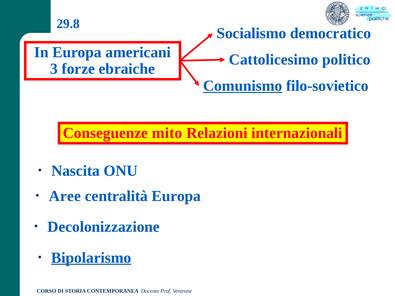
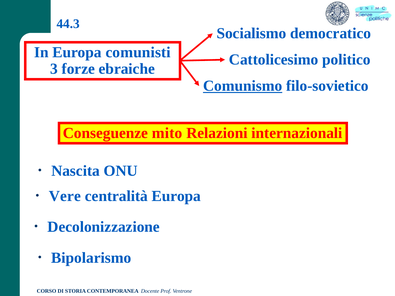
29.8: 29.8 -> 44.3 (68, 24)
americani: americani -> comunisti (138, 52)
Aree: Aree -> Vere (65, 196)
Bipolarismo underline: present -> none (91, 258)
